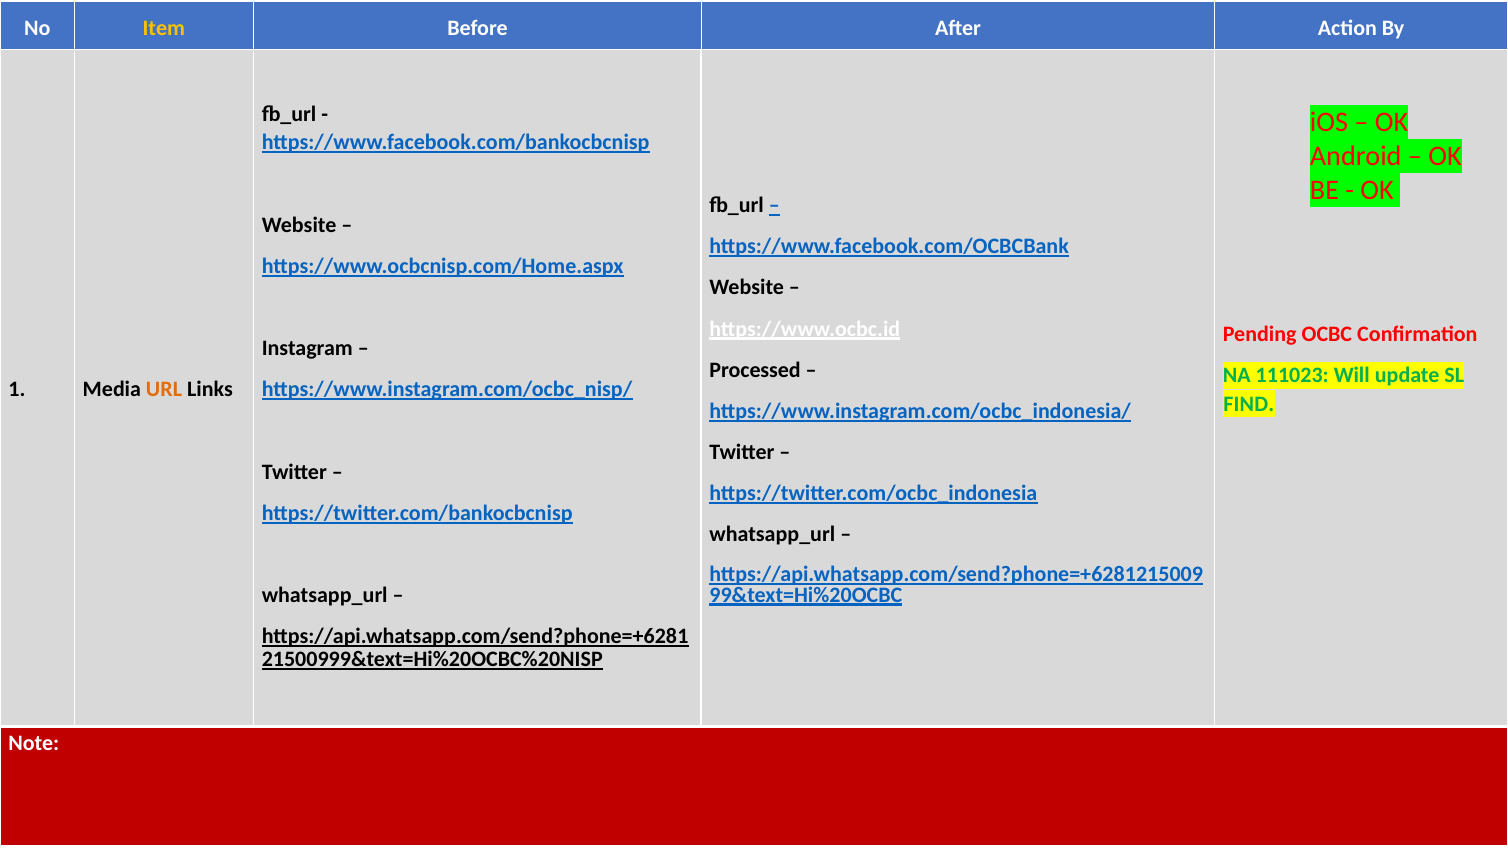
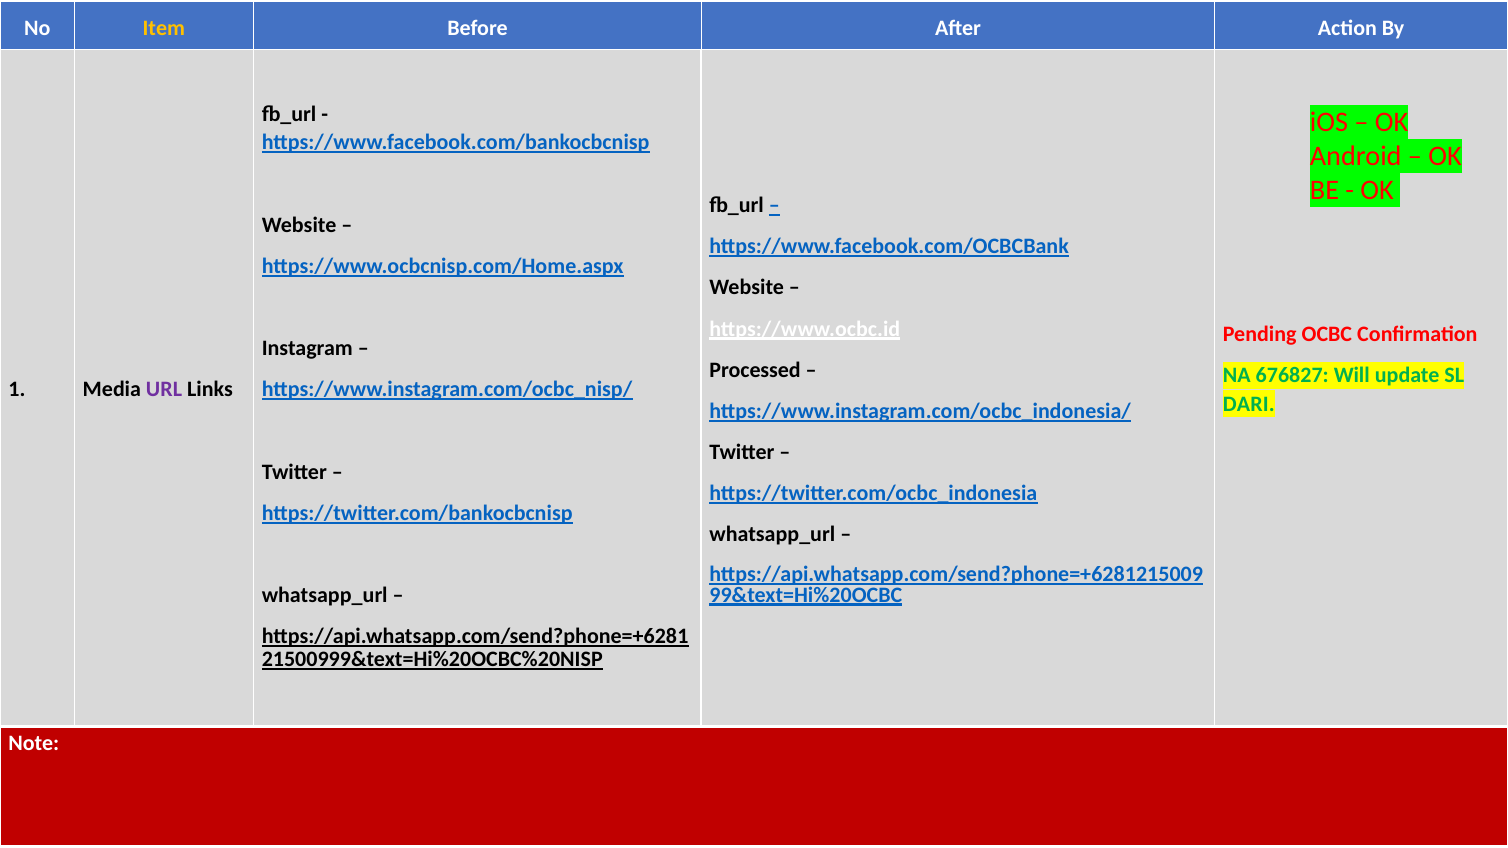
111023: 111023 -> 676827 (1292, 375)
URL colour: orange -> purple (164, 390)
FIND: FIND -> DARI (1249, 404)
